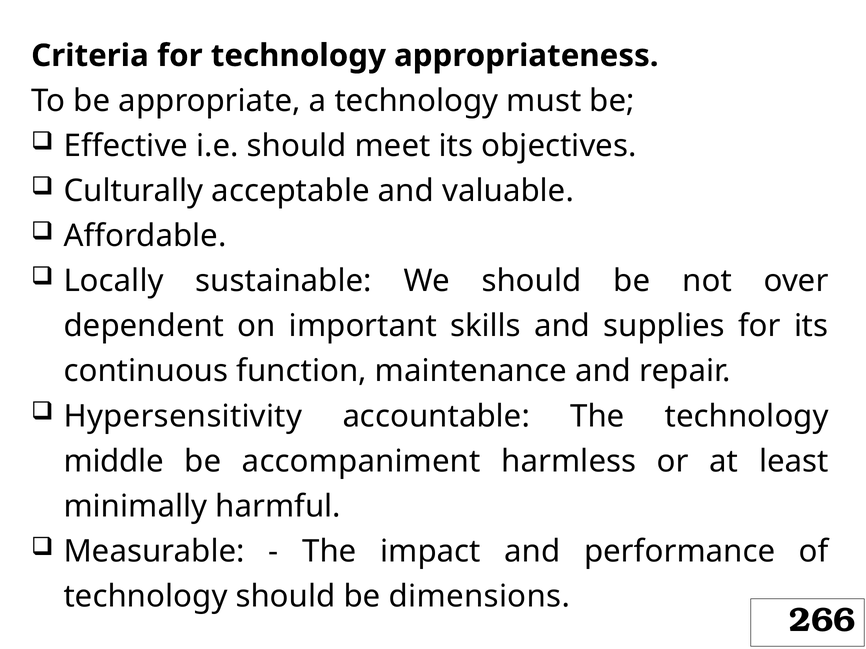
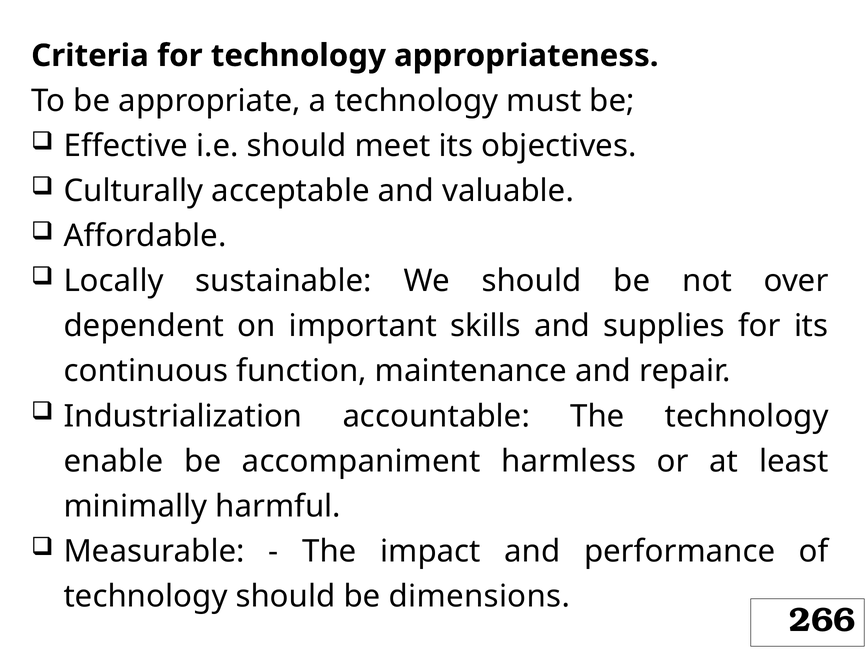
Hypersensitivity: Hypersensitivity -> Industrialization (183, 417)
middle: middle -> enable (114, 462)
